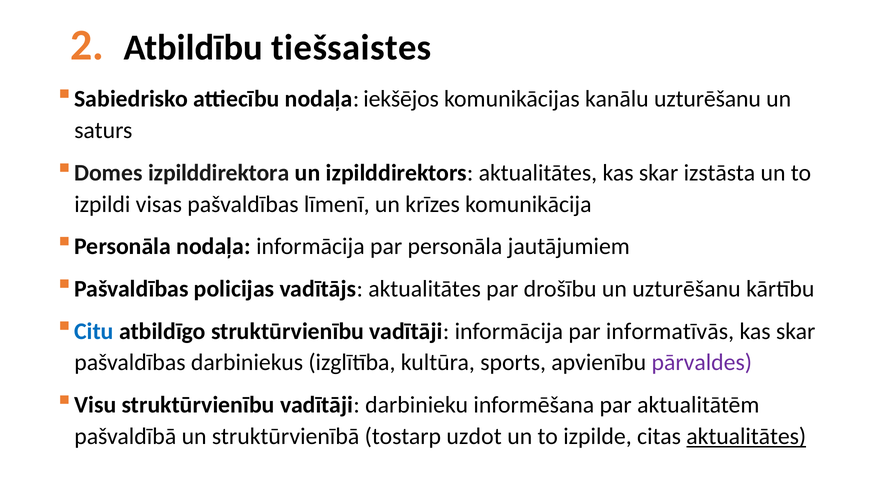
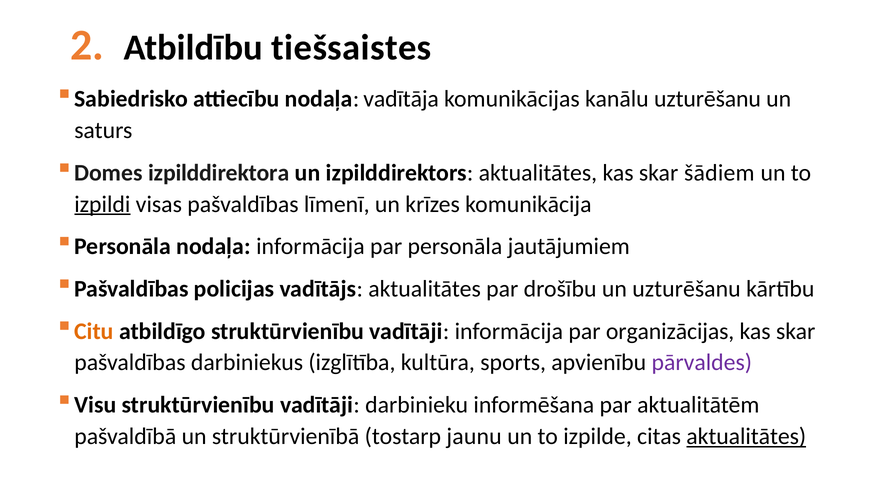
iekšējos: iekšējos -> vadītāja (401, 99)
izstāsta: izstāsta -> šādiem (719, 173)
izpildi underline: none -> present (102, 204)
Citu colour: blue -> orange (94, 331)
informatīvās: informatīvās -> organizācijas (670, 331)
uzdot: uzdot -> jaunu (474, 436)
